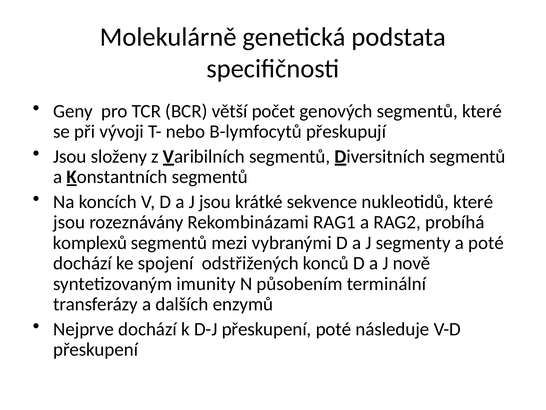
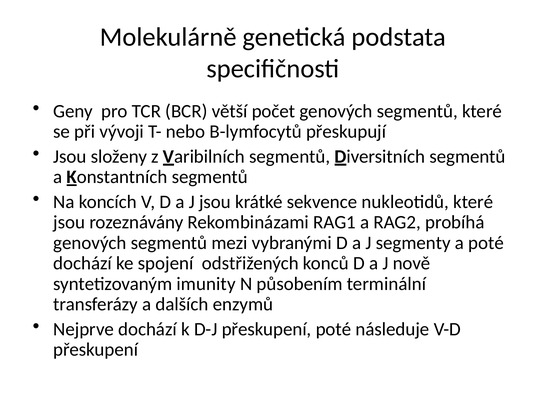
komplexů: komplexů -> genových (90, 242)
